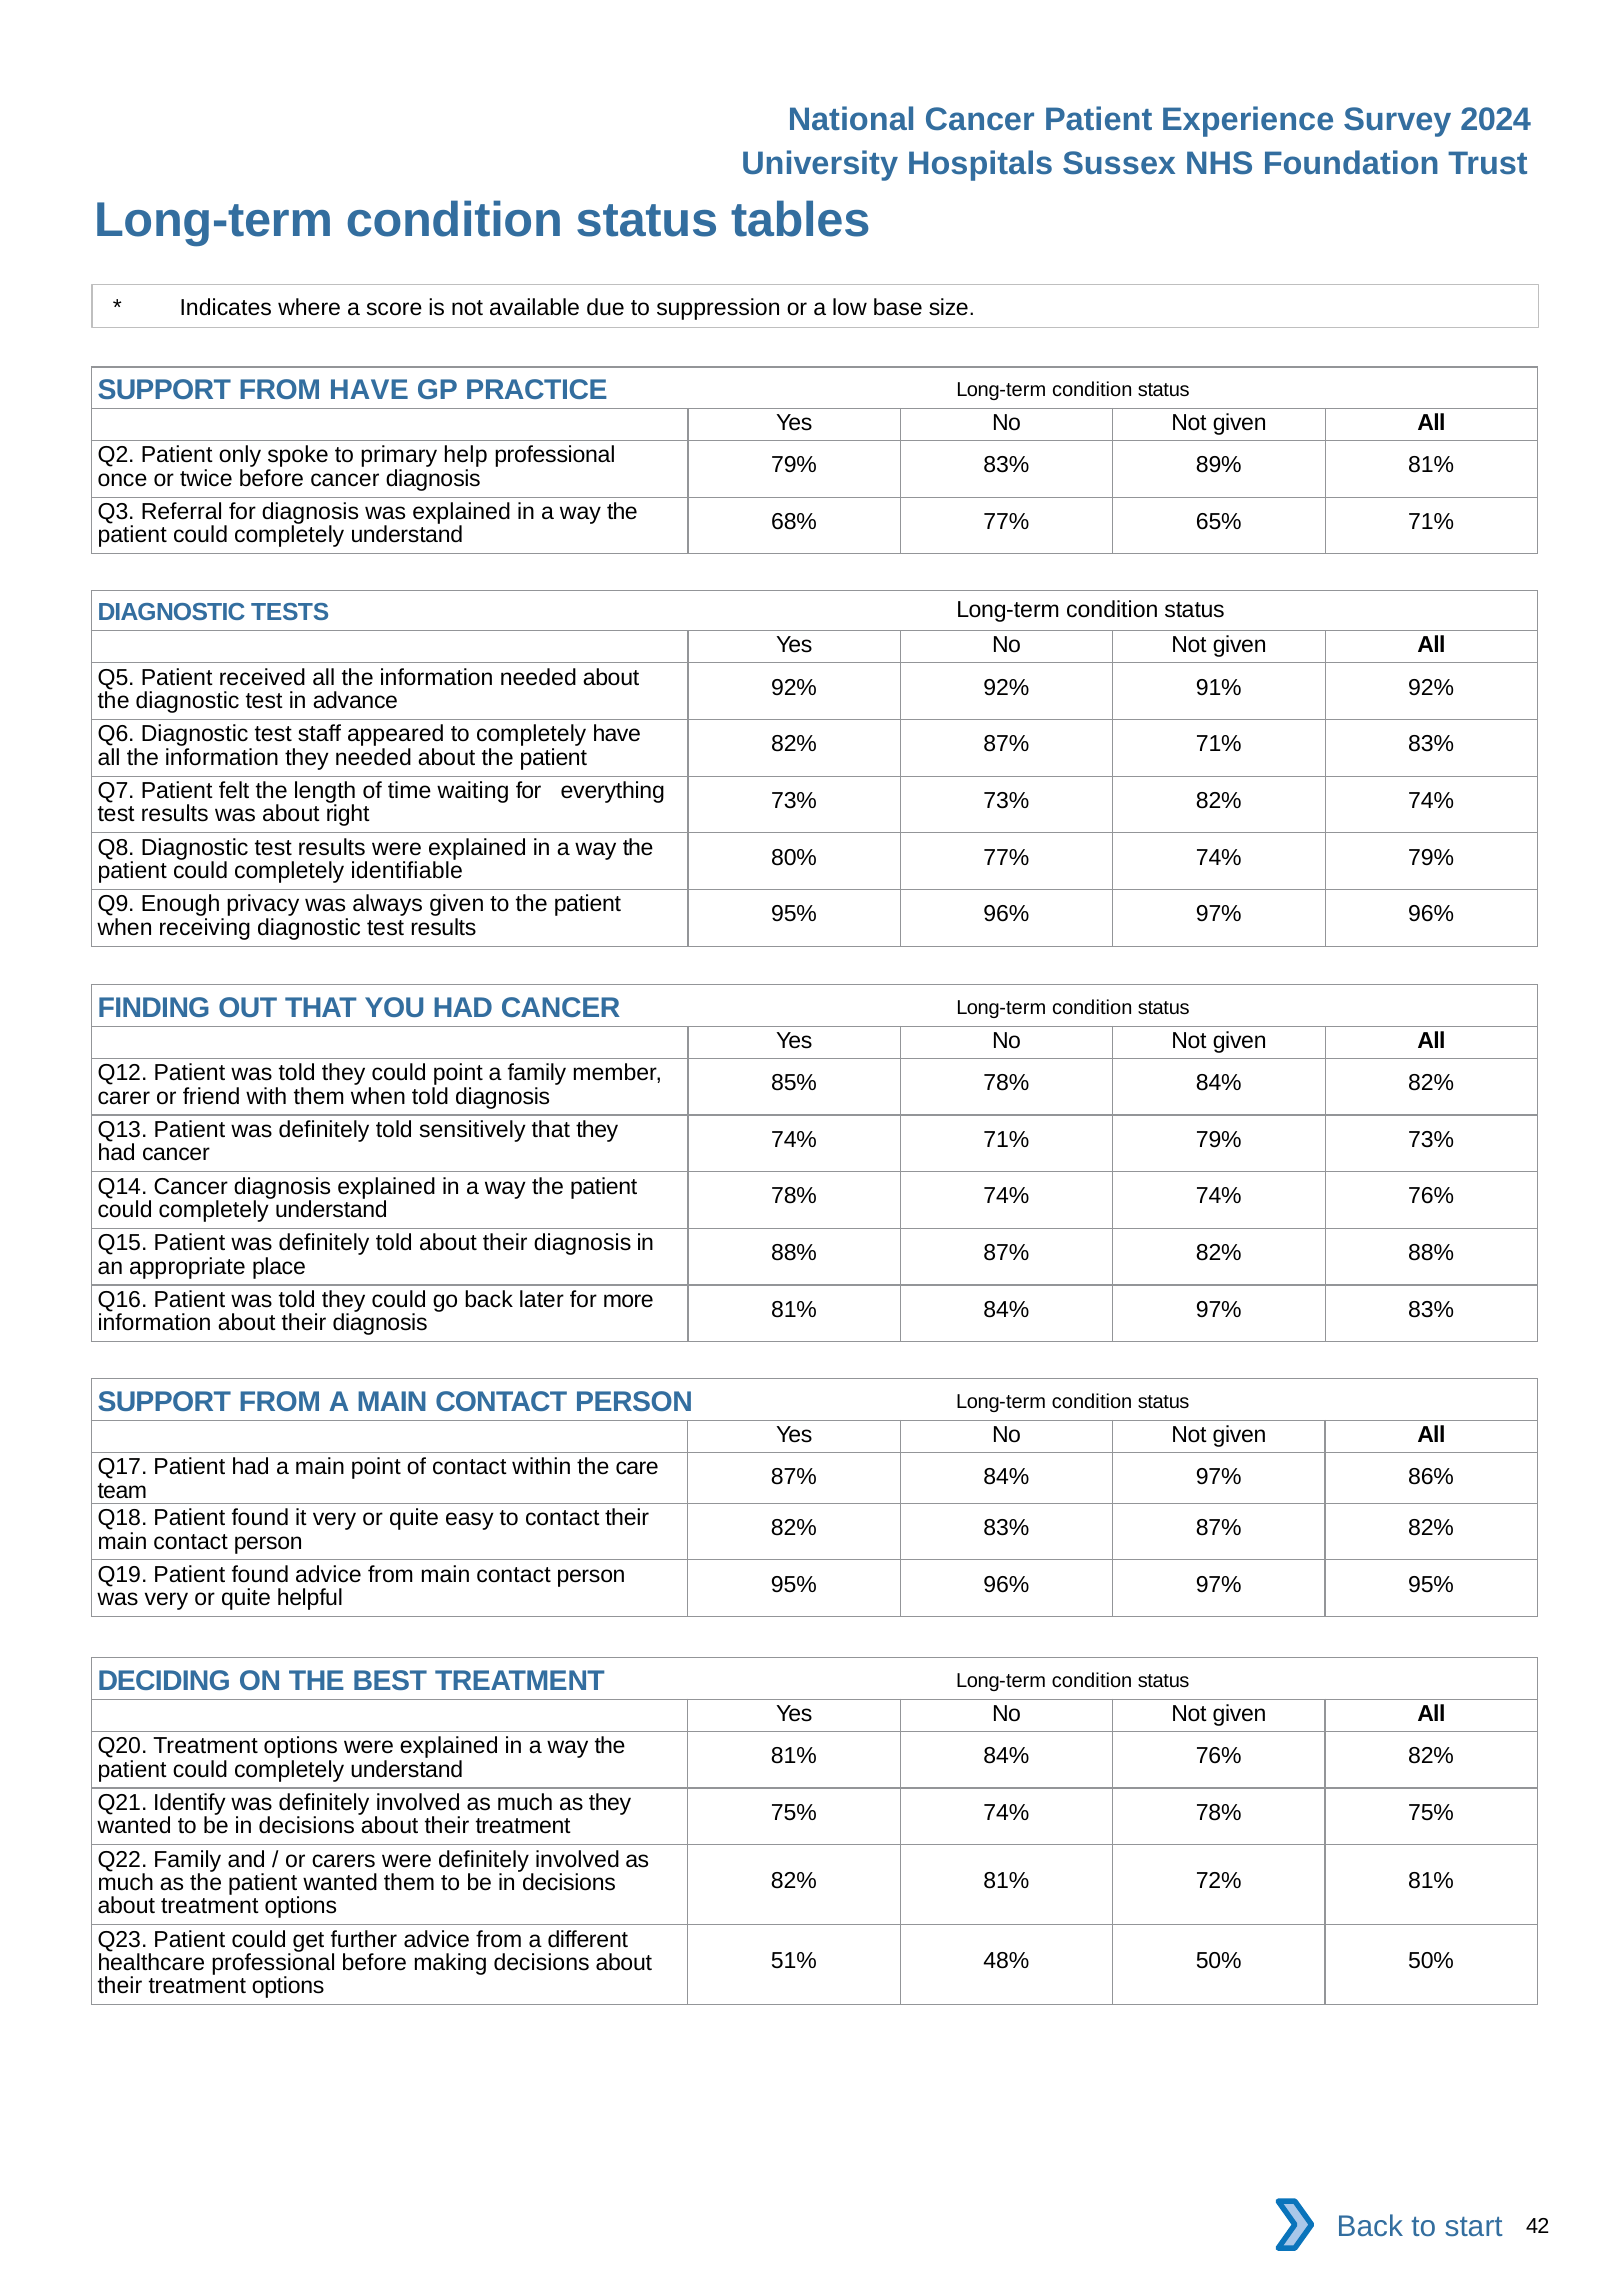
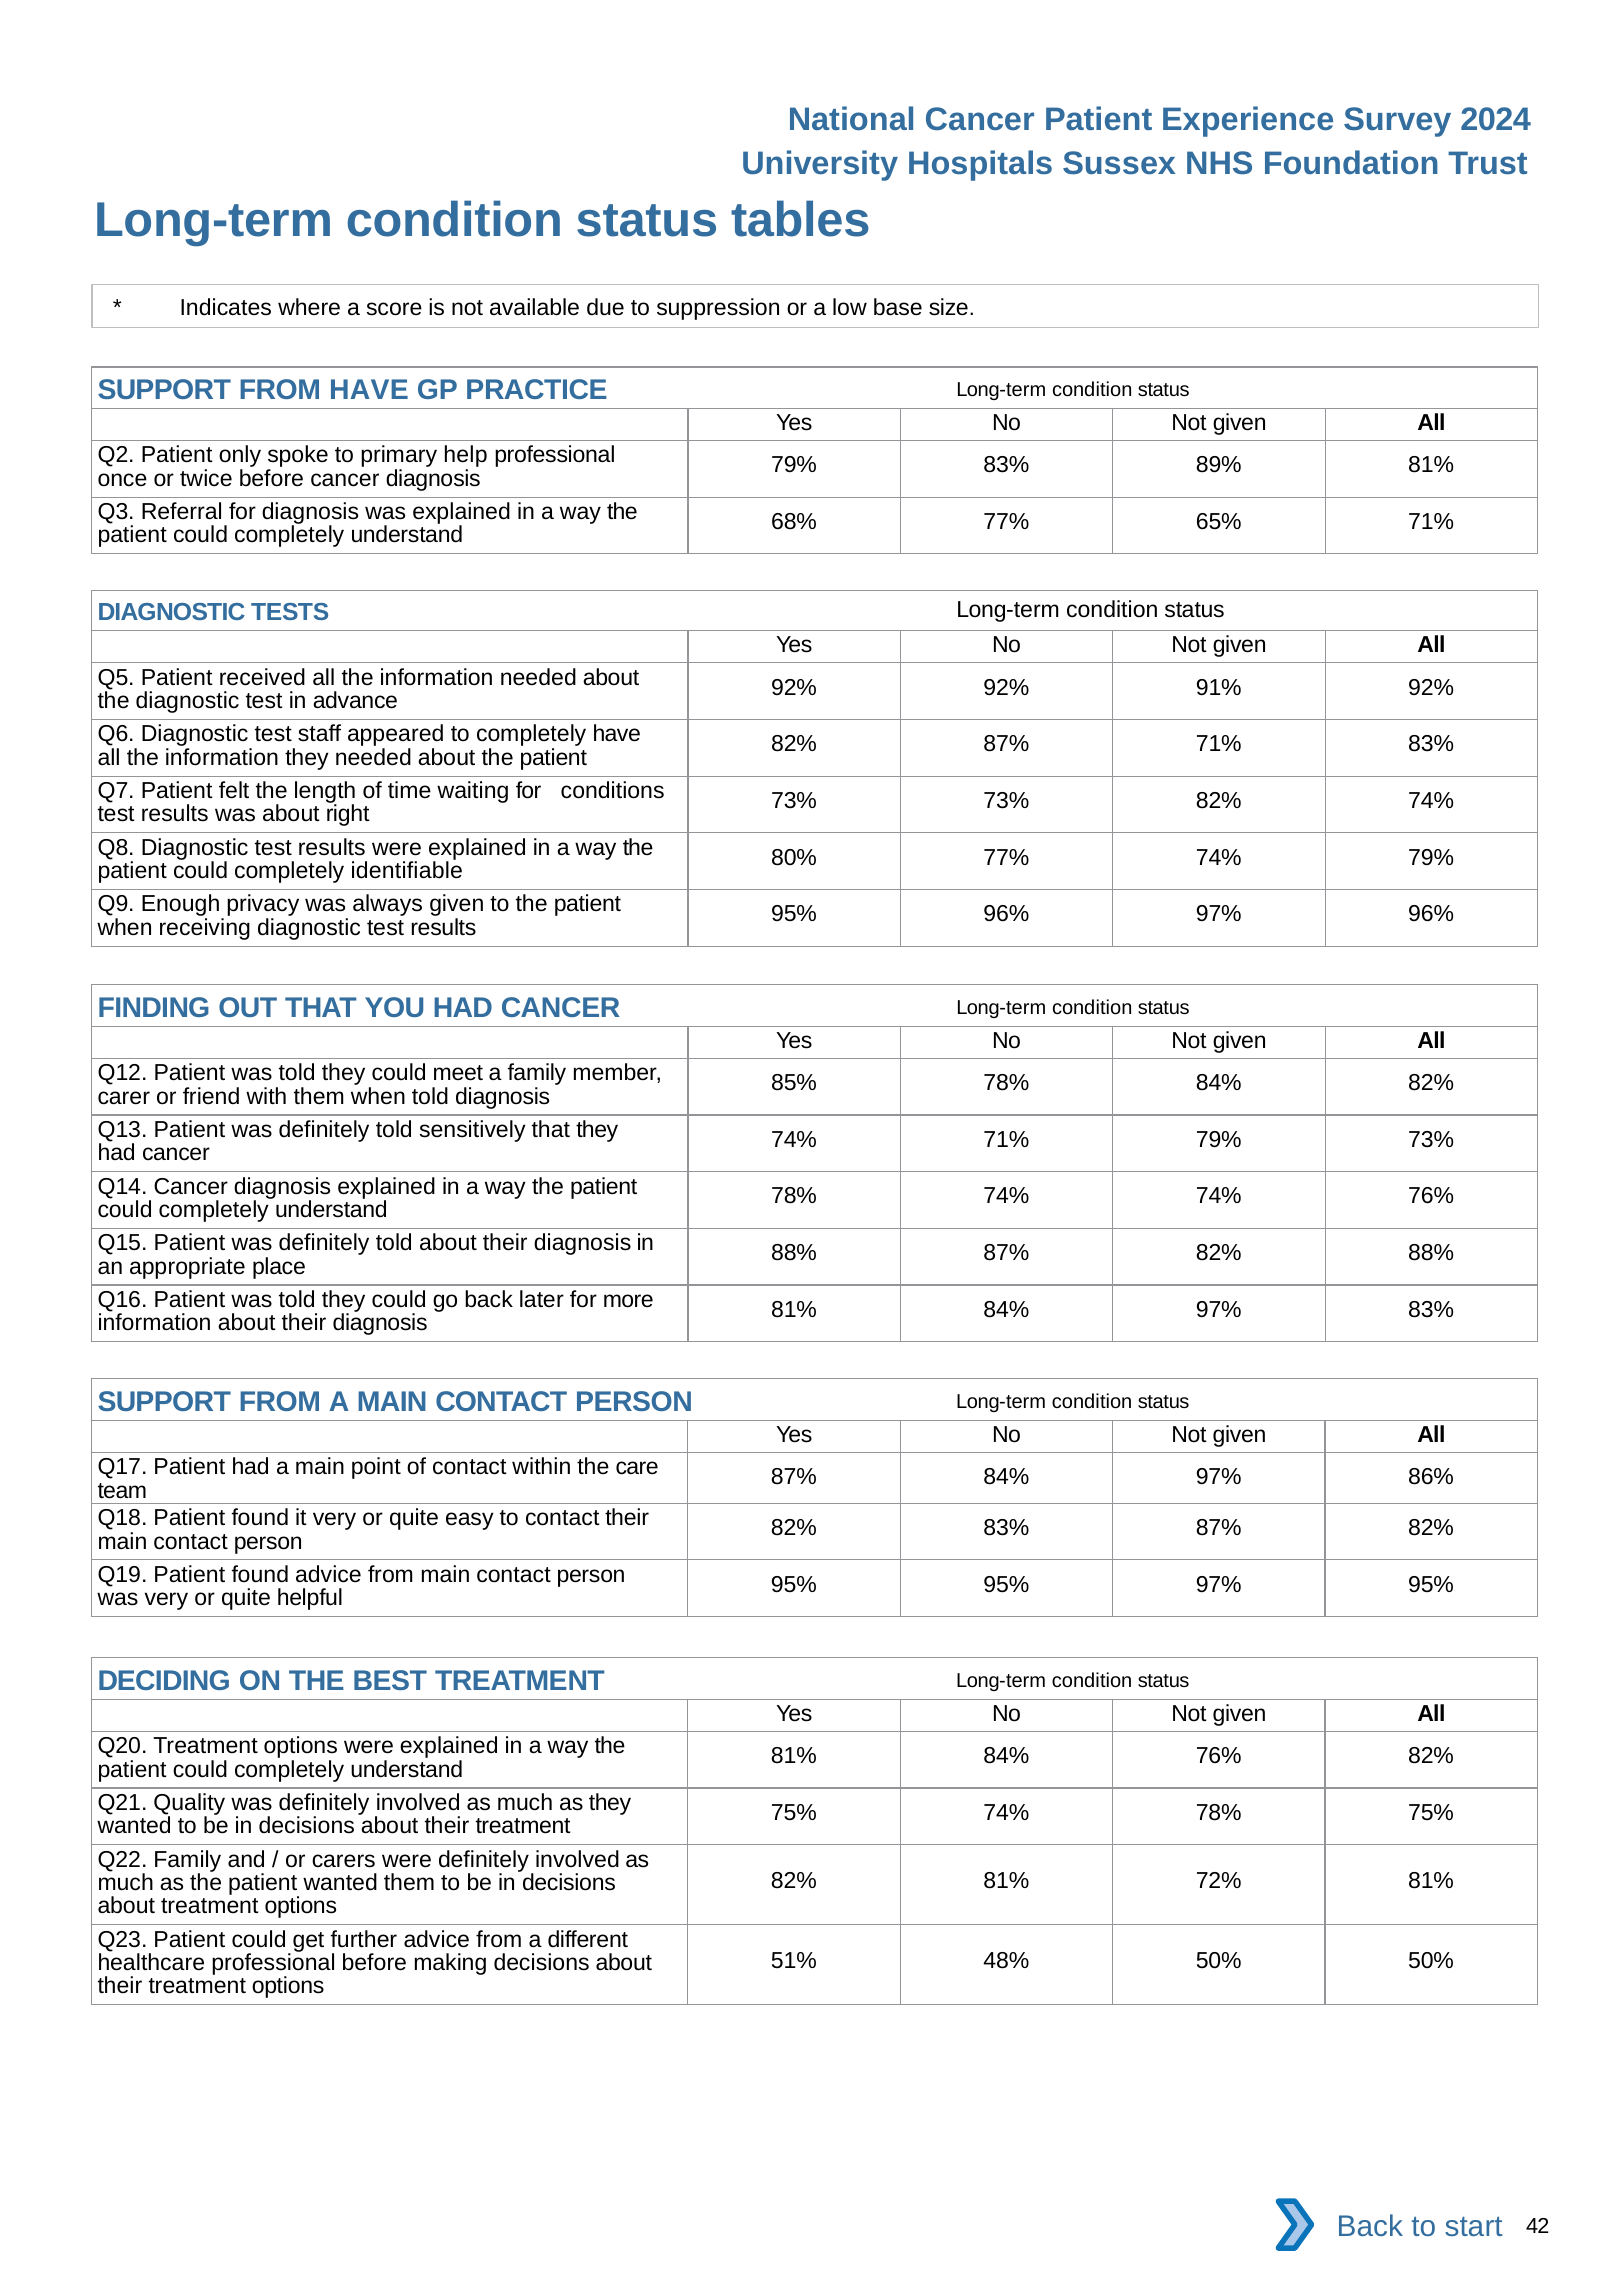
everything: everything -> conditions (613, 791)
could point: point -> meet (458, 1073)
96%: 96% -> 95% (1006, 1584)
Identify: Identify -> Quality (189, 1803)
